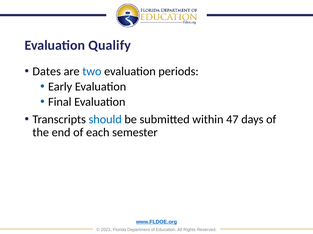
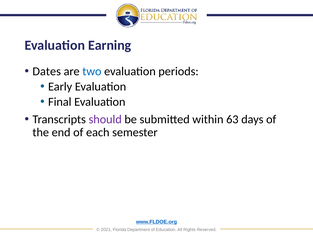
Qualify: Qualify -> Earning (110, 45)
should colour: blue -> purple (105, 120)
47: 47 -> 63 (232, 120)
